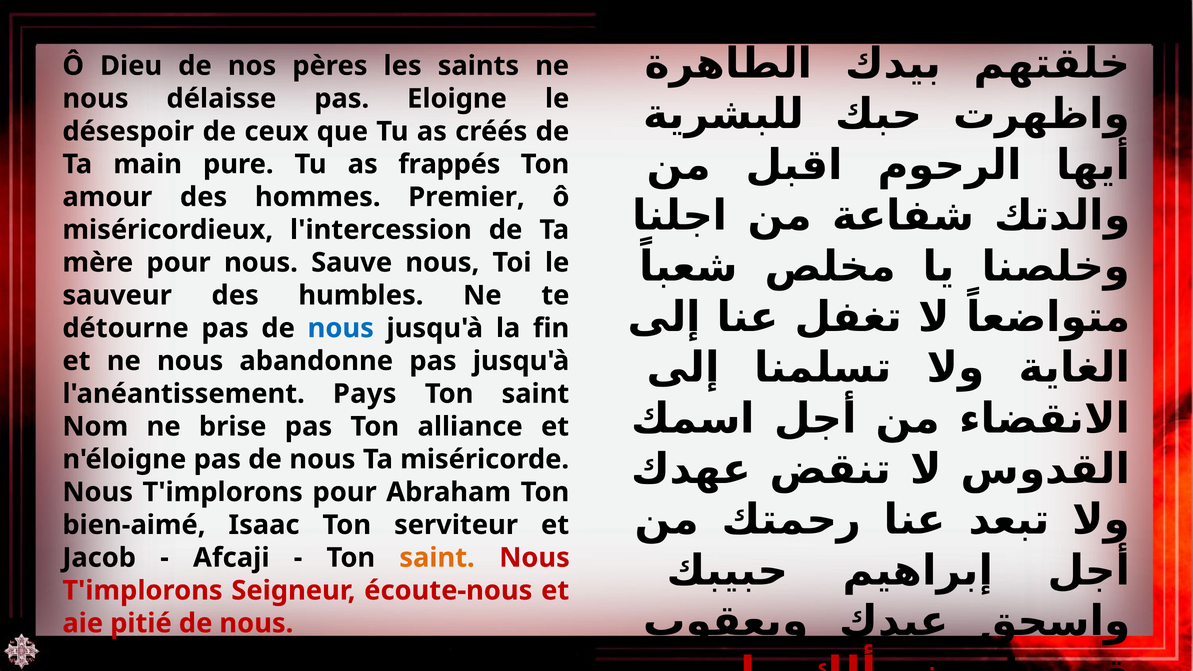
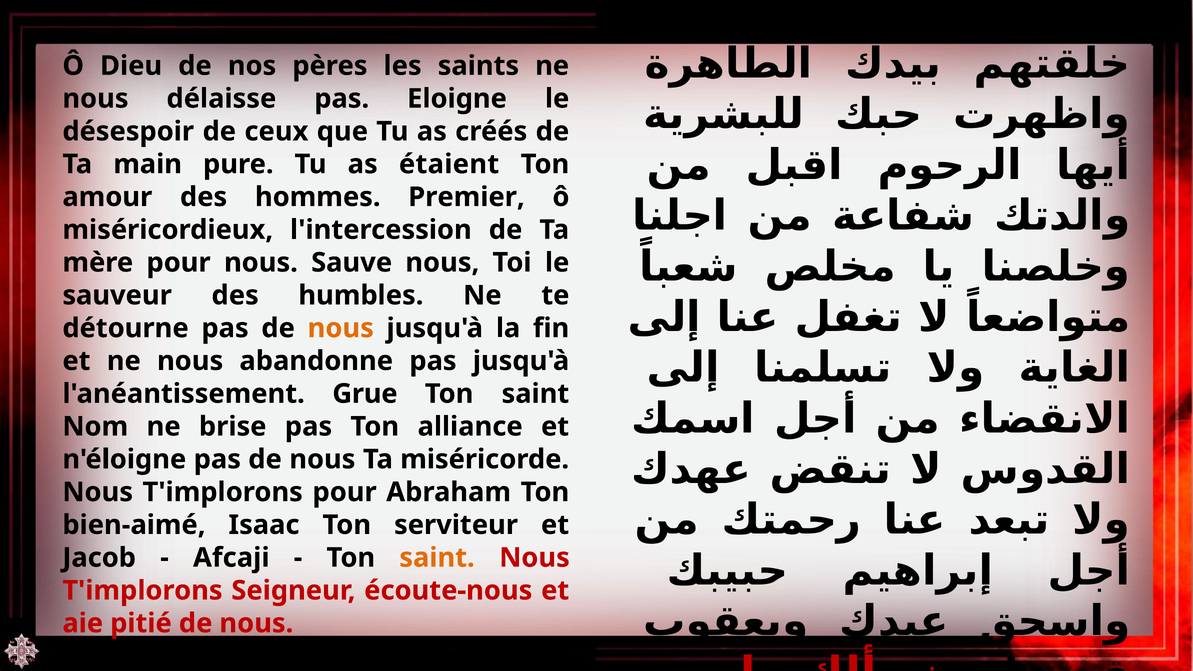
frappés: frappés -> étaient (449, 164)
nous colour: blue -> orange (341, 328)
Pays: Pays -> Grue (365, 394)
